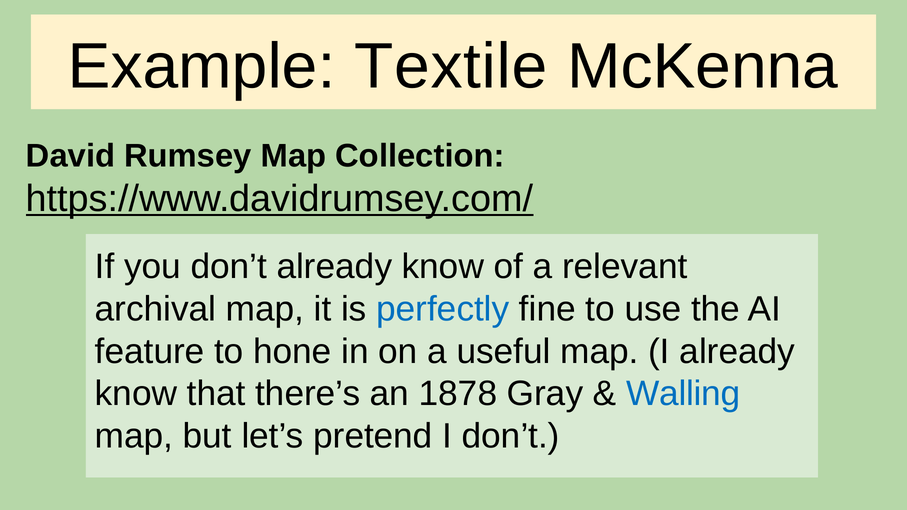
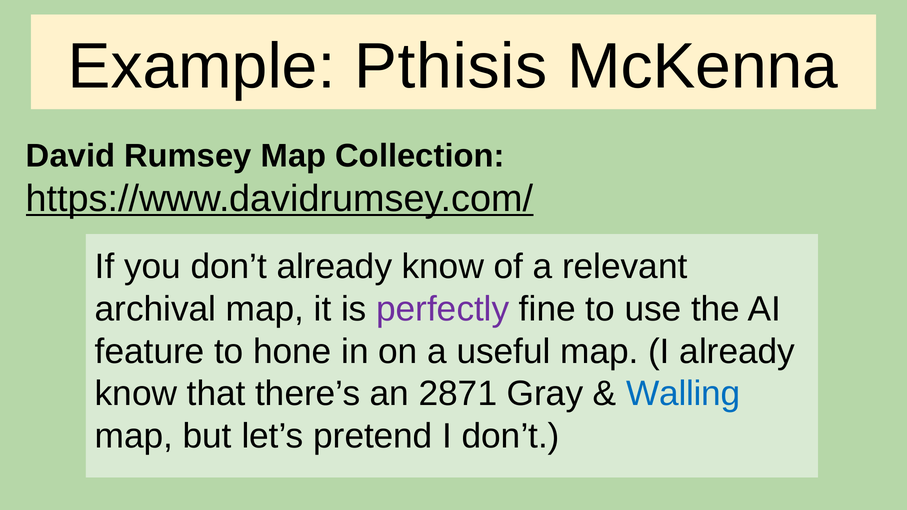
Textile: Textile -> Pthisis (451, 67)
perfectly colour: blue -> purple (443, 309)
1878: 1878 -> 2871 (458, 394)
